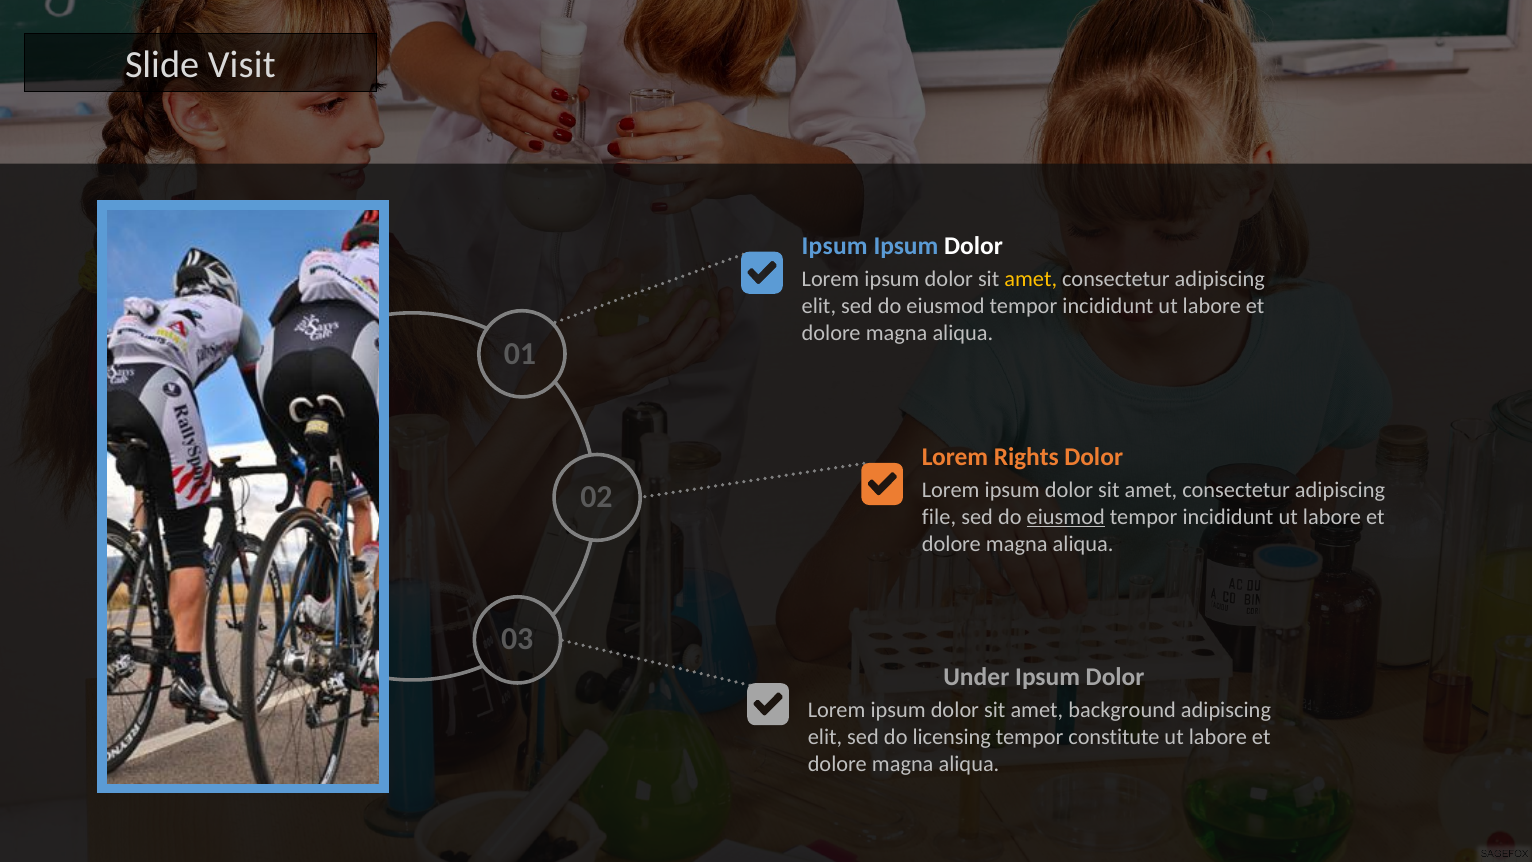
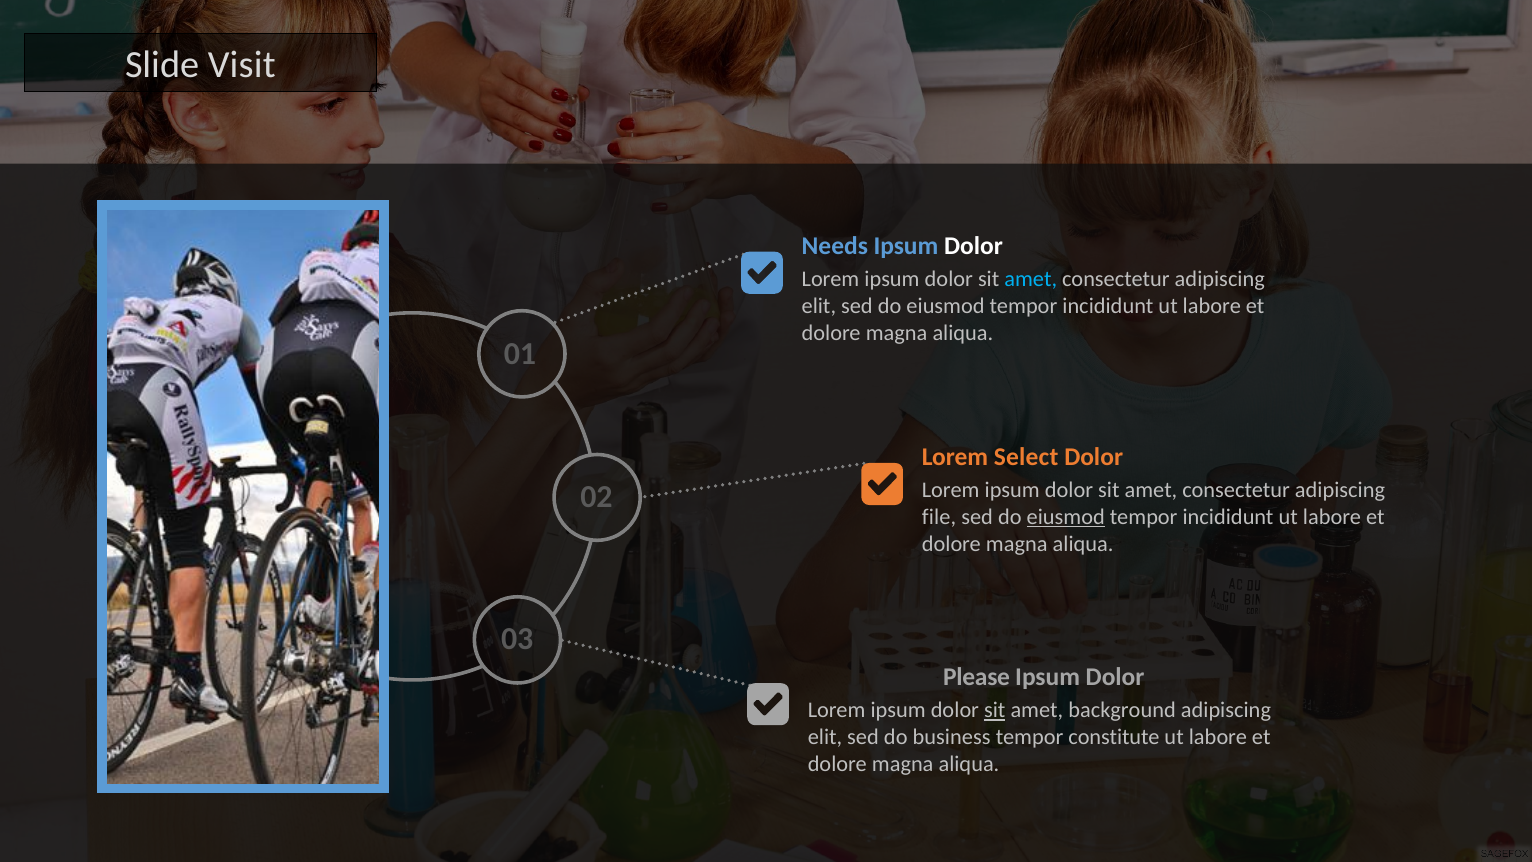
Ipsum: Ipsum -> Needs (835, 246)
amet colour: yellow -> light blue (1031, 279)
Rights: Rights -> Select (1026, 457)
Under: Under -> Please (977, 677)
sit underline: none -> present (995, 710)
licensing: licensing -> business (952, 737)
